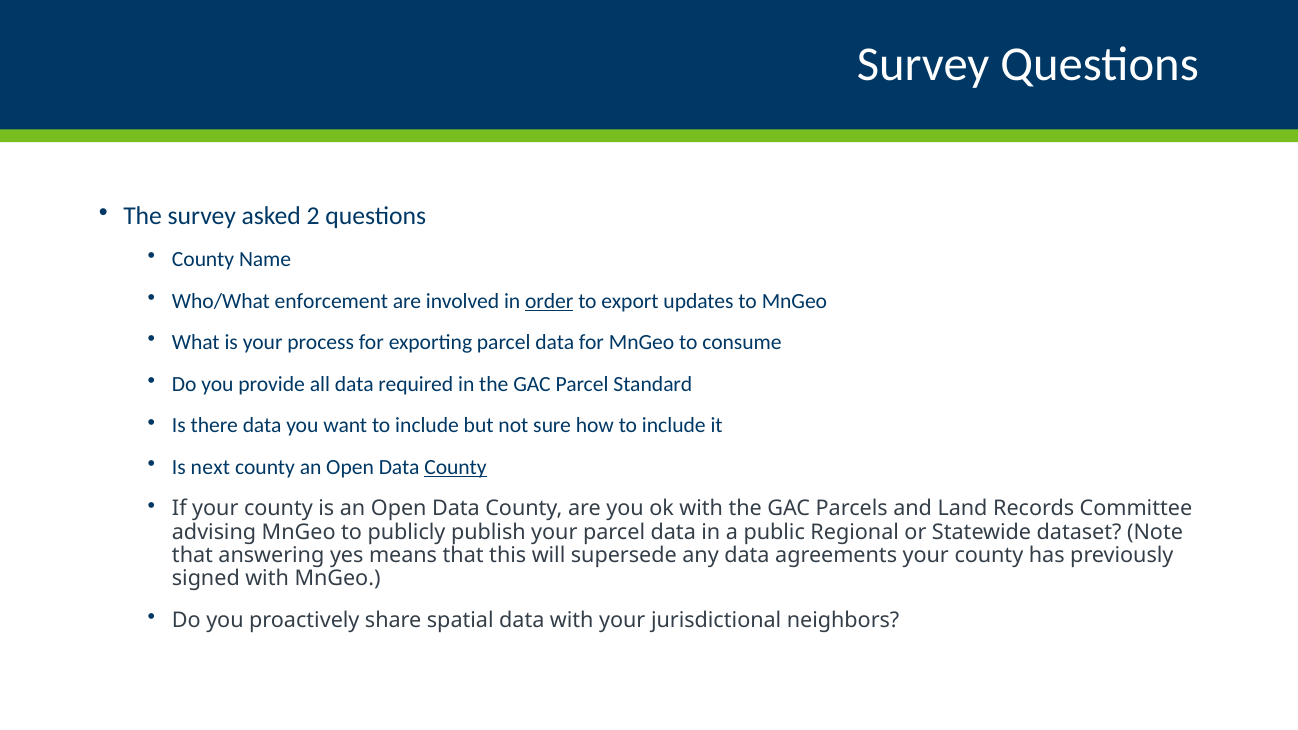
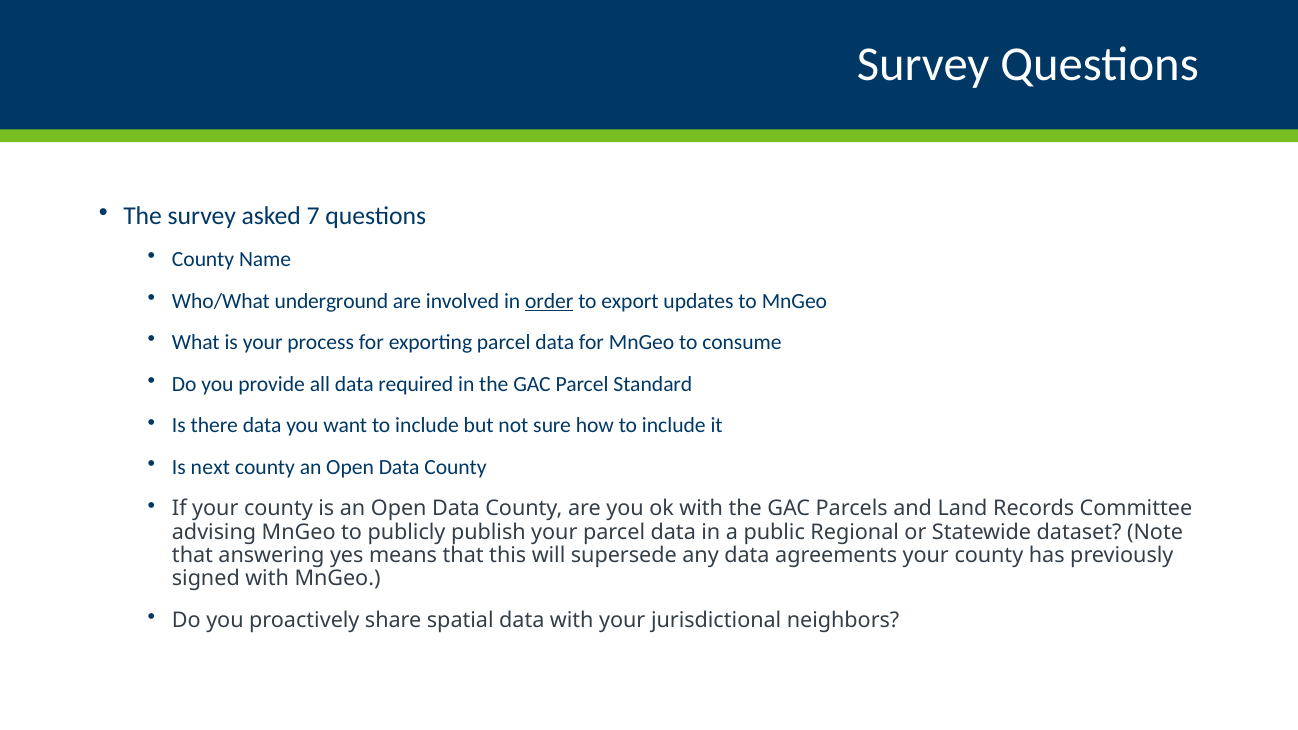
2: 2 -> 7 (313, 216)
enforcement: enforcement -> underground (331, 301)
County underline: present -> none (455, 467)
